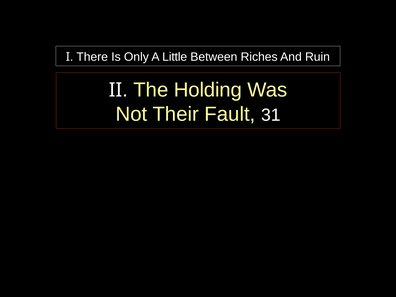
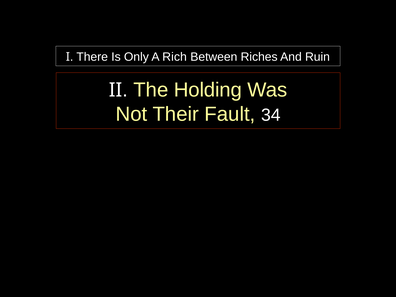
Little: Little -> Rich (175, 57)
31: 31 -> 34 (271, 115)
